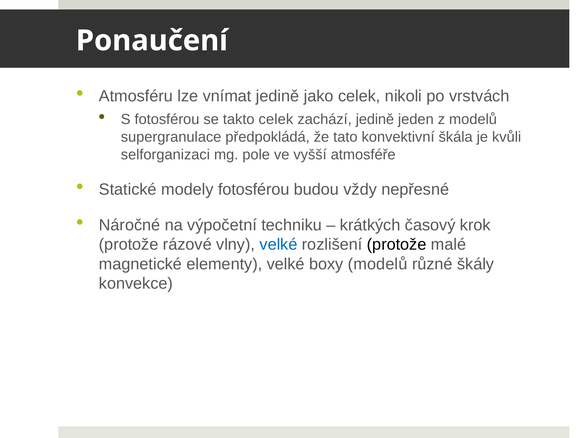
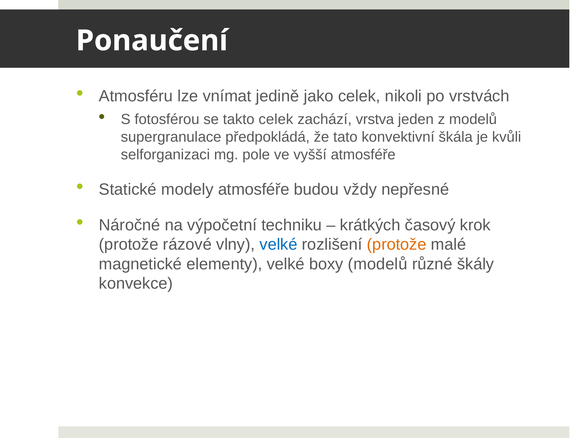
zachází jedině: jedině -> vrstva (375, 120)
modely fotosférou: fotosférou -> atmosféře (254, 189)
protože colour: black -> orange (397, 245)
